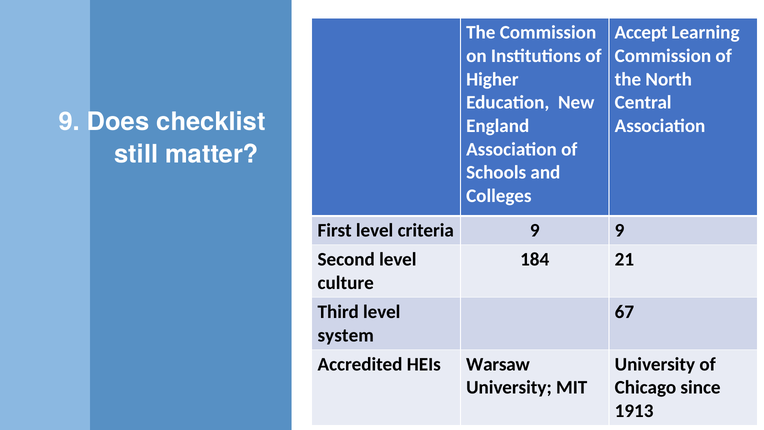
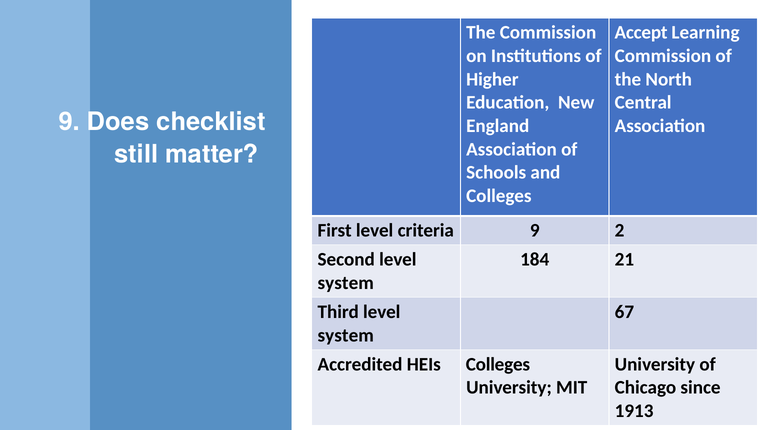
9 9: 9 -> 2 (620, 230)
culture: culture -> system (346, 283)
HEIs Warsaw: Warsaw -> Colleges (498, 364)
